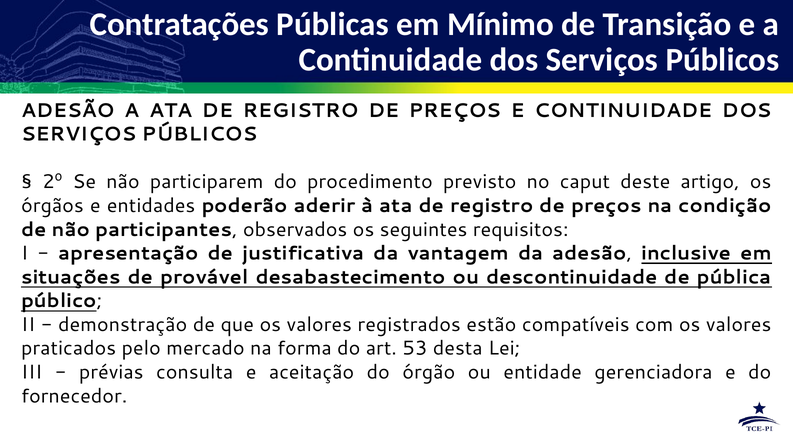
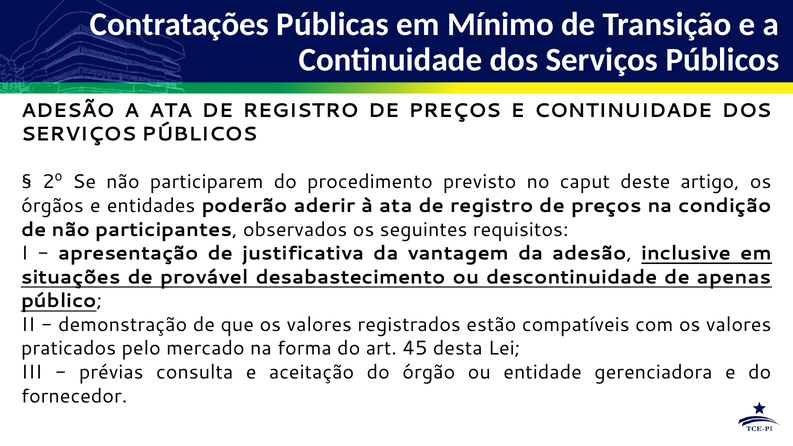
pública: pública -> apenas (734, 277)
53: 53 -> 45 (415, 348)
